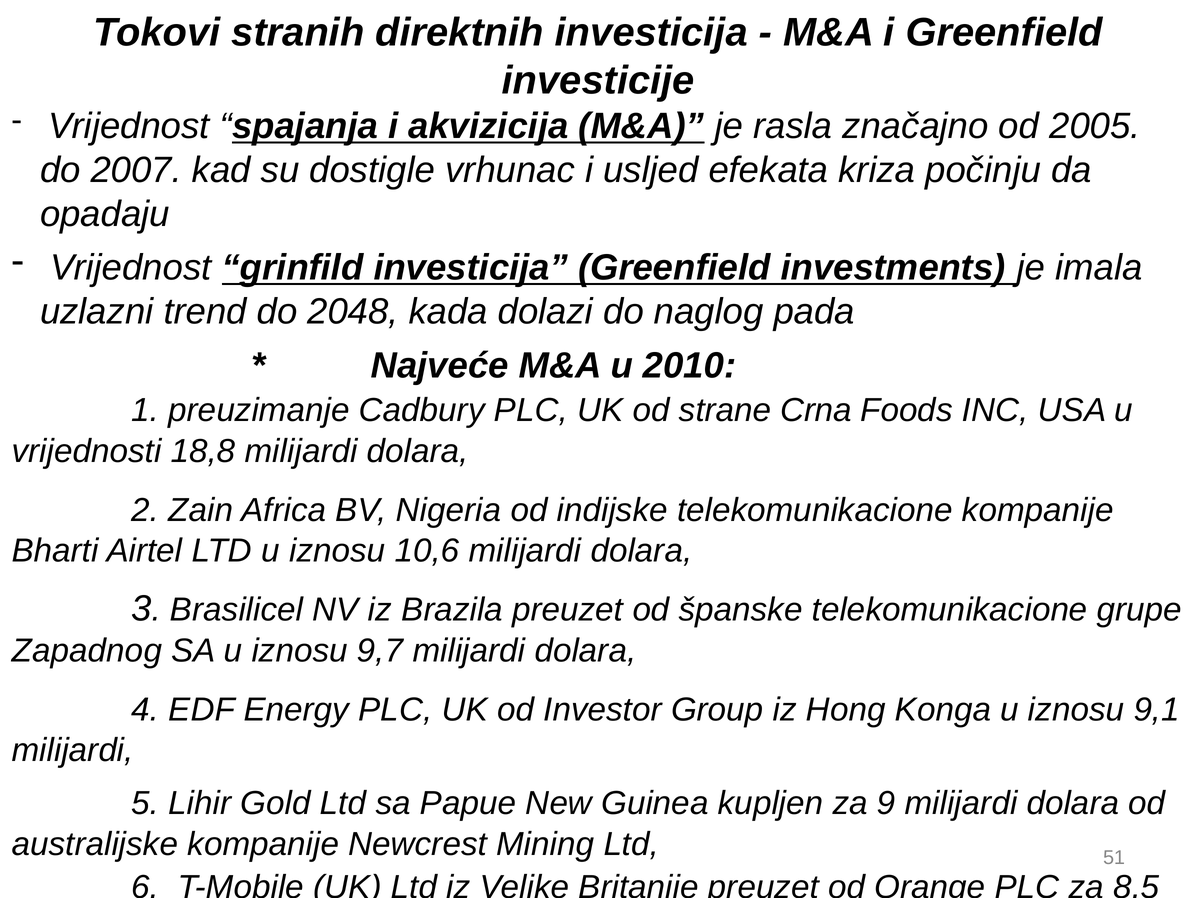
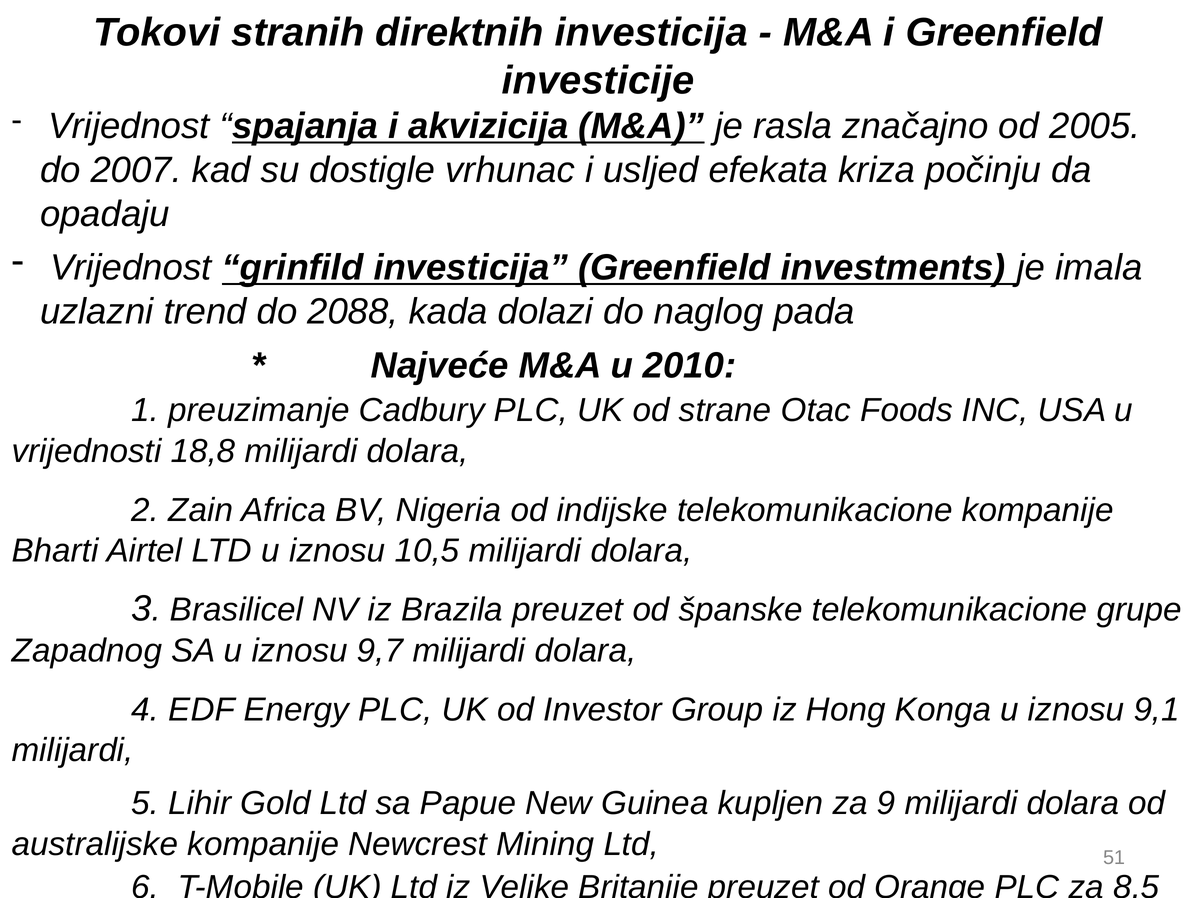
2048: 2048 -> 2088 (353, 312)
Crna: Crna -> Otac (816, 410)
10,6: 10,6 -> 10,5 (427, 551)
